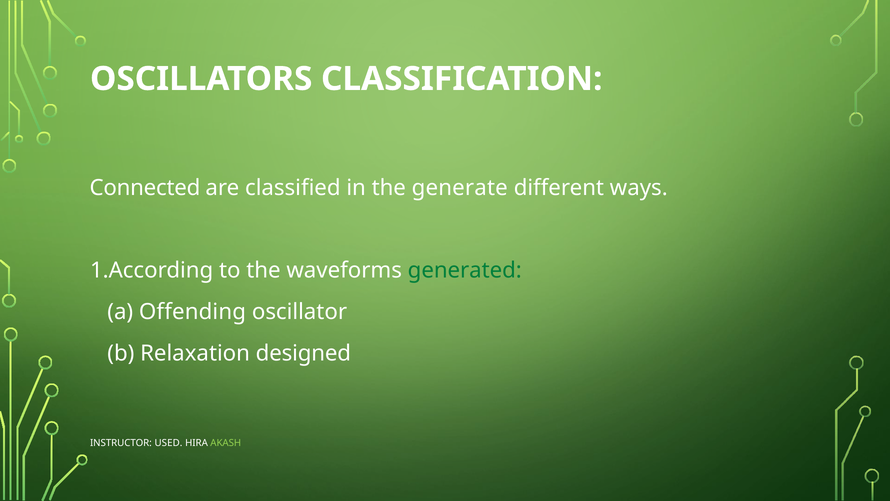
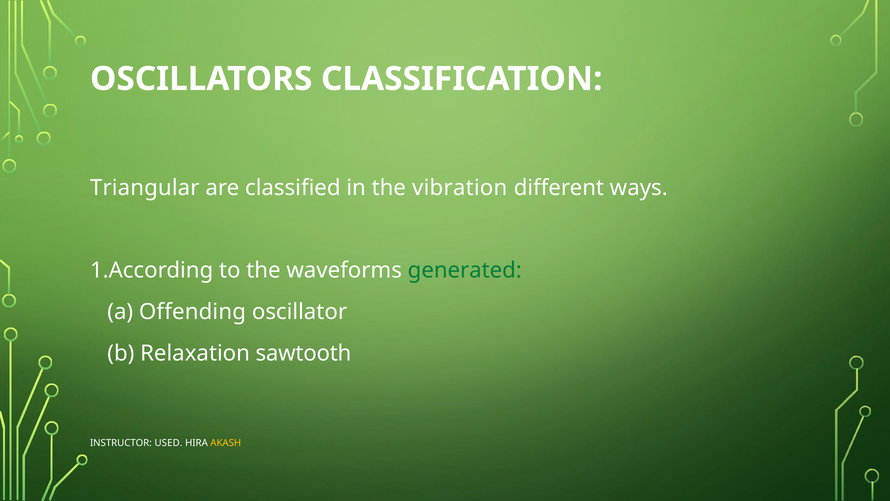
Connected: Connected -> Triangular (145, 188)
generate: generate -> vibration (460, 188)
designed: designed -> sawtooth (303, 353)
AKASH colour: light green -> yellow (226, 443)
